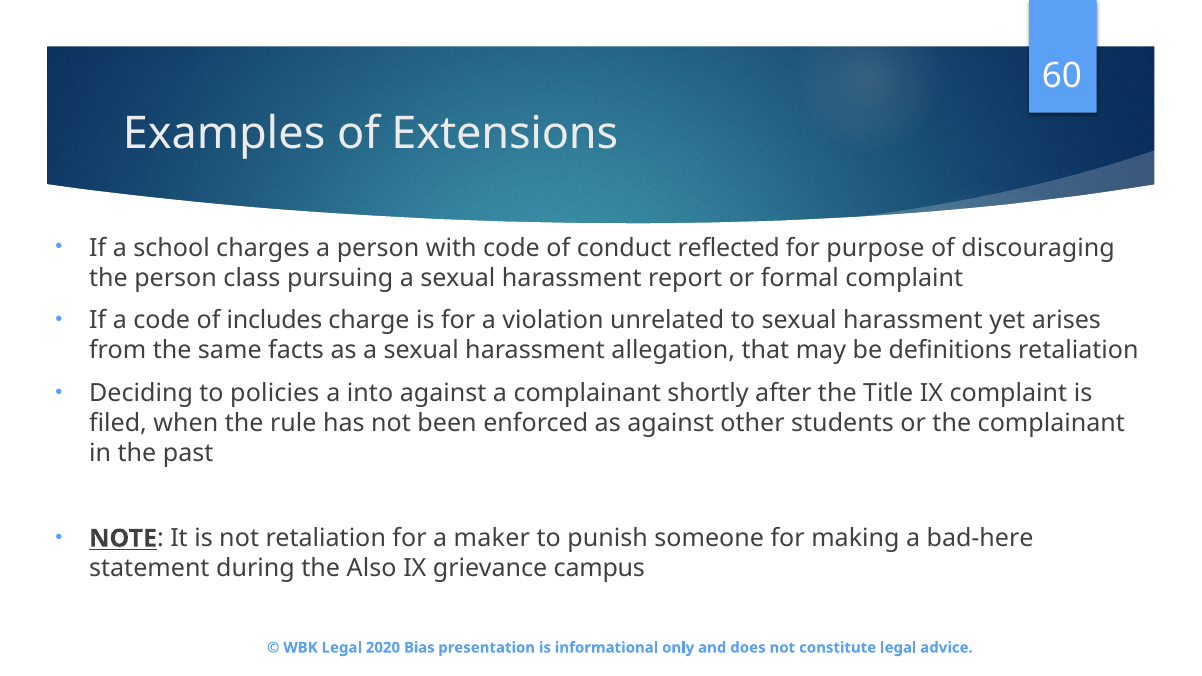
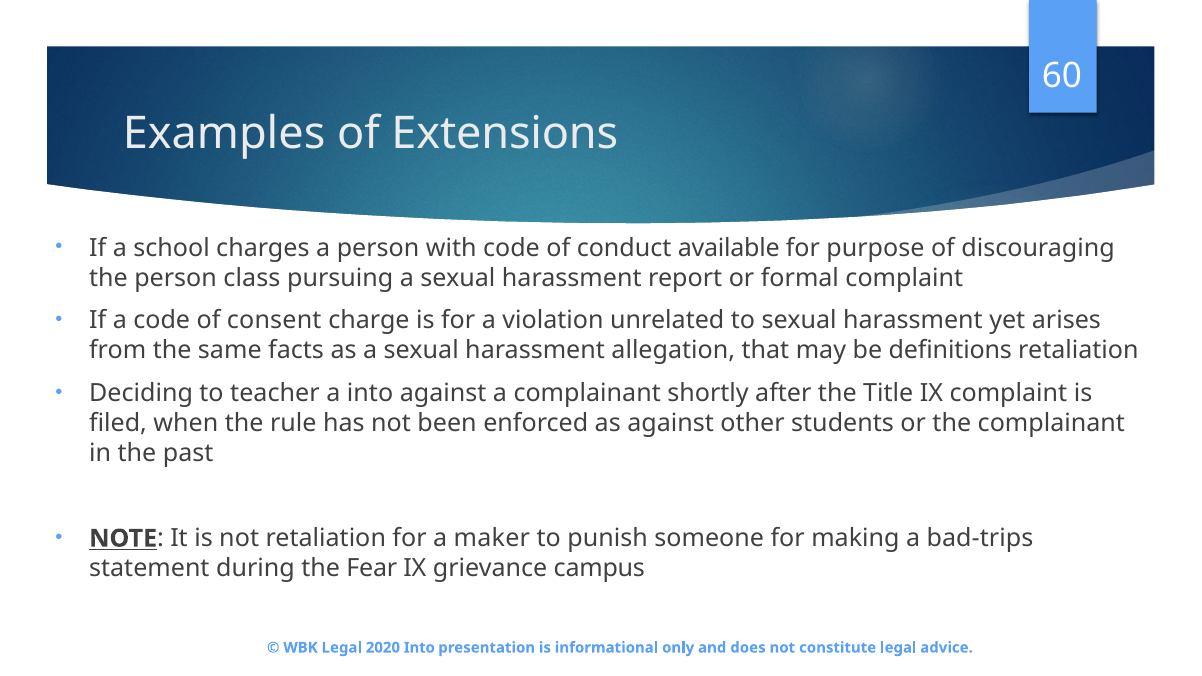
reflected: reflected -> available (729, 248)
includes: includes -> consent (274, 321)
policies: policies -> teacher (275, 393)
bad-here: bad-here -> bad-trips (980, 539)
Also: Also -> Fear (372, 569)
2020 Bias: Bias -> Into (419, 648)
